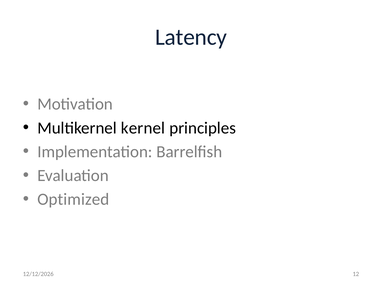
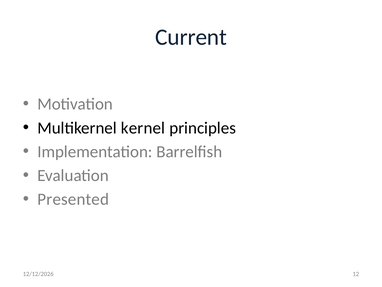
Latency: Latency -> Current (191, 37)
Optimized: Optimized -> Presented (73, 199)
